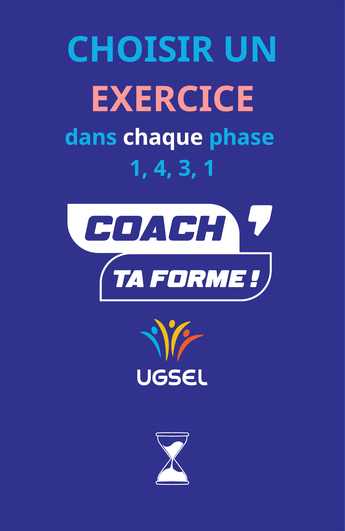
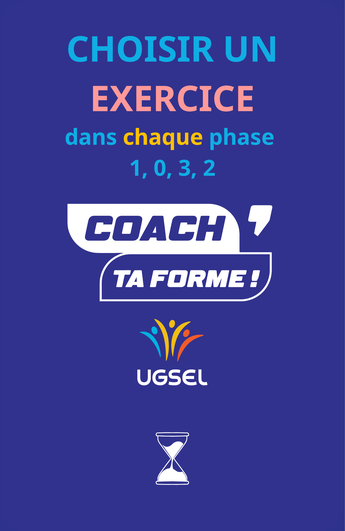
chaque colour: white -> yellow (163, 137)
4: 4 -> 0 (163, 168)
3 1: 1 -> 2 (209, 168)
